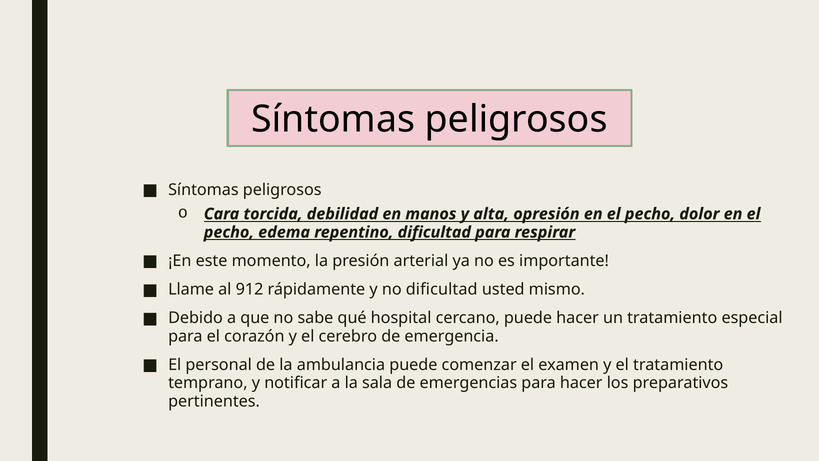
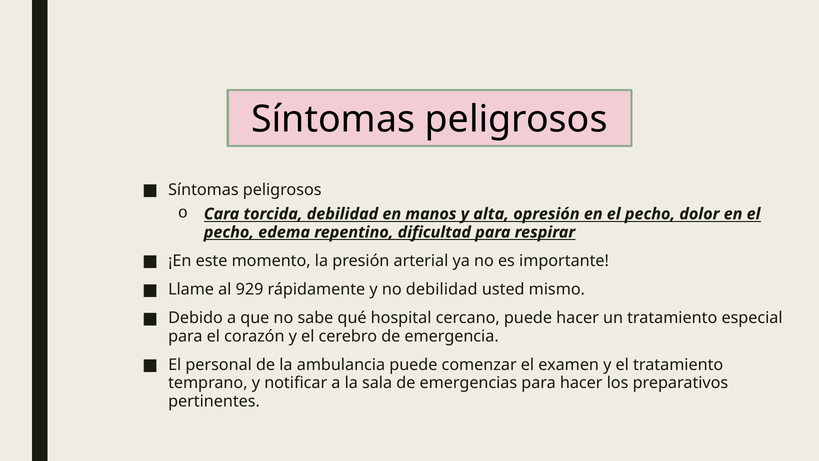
912: 912 -> 929 (250, 289)
no dificultad: dificultad -> debilidad (442, 289)
